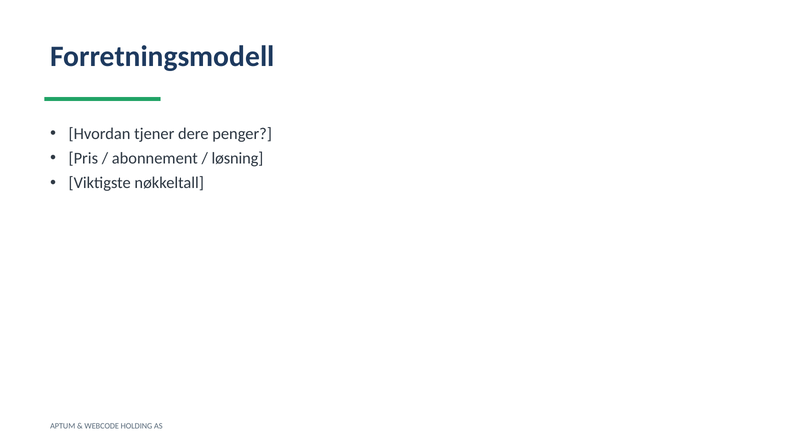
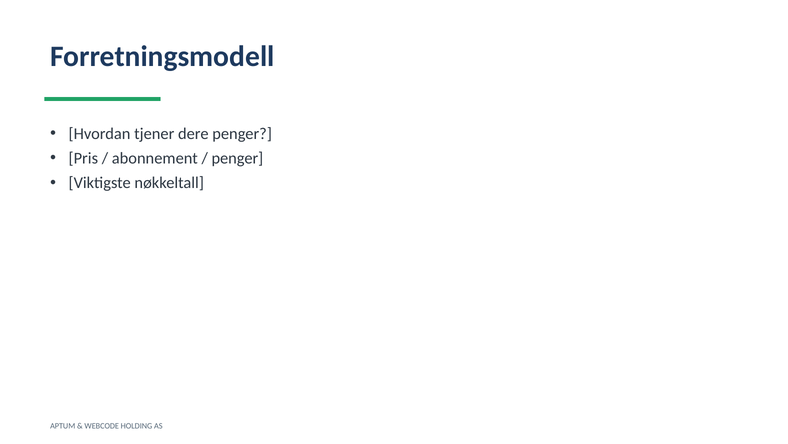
løsning: løsning -> penger (237, 158)
